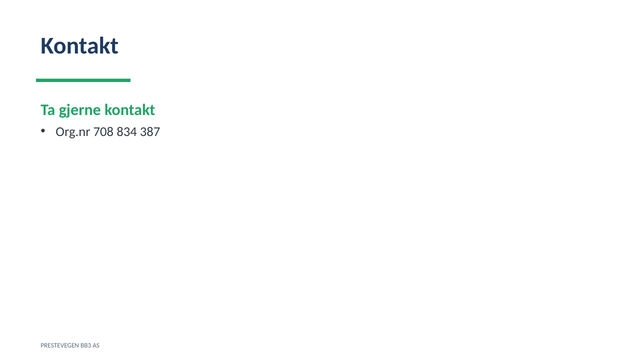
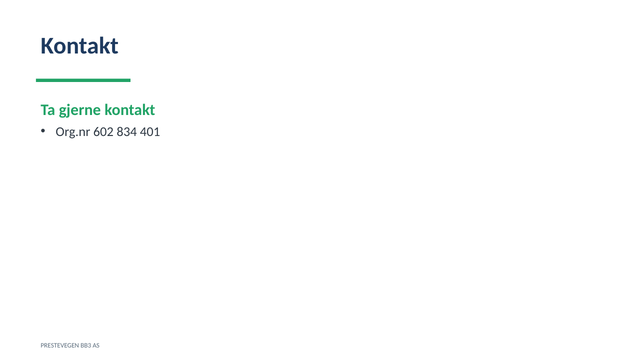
708: 708 -> 602 (103, 132)
387: 387 -> 401 (150, 132)
